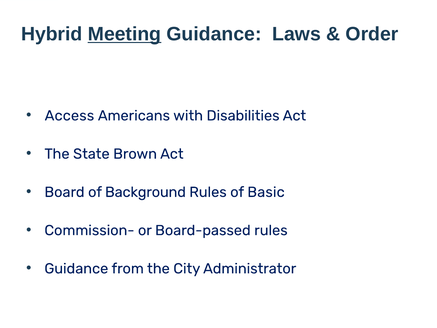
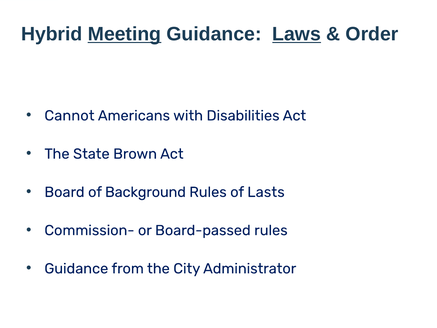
Laws underline: none -> present (297, 34)
Access: Access -> Cannot (69, 116)
Basic: Basic -> Lasts (266, 192)
